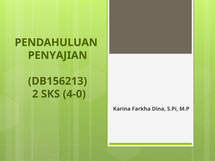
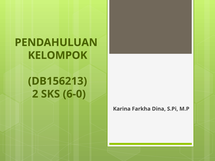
PENYAJIAN: PENYAJIAN -> KELOMPOK (58, 55)
4-0: 4-0 -> 6-0 (74, 94)
